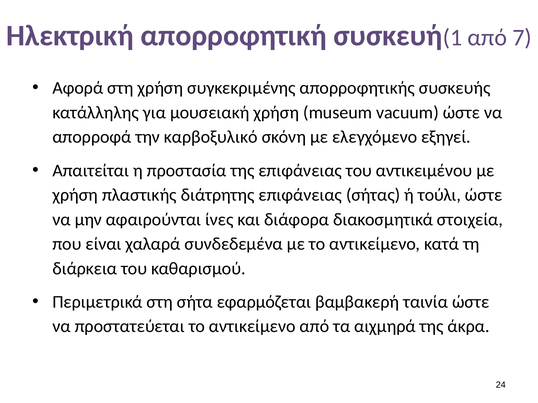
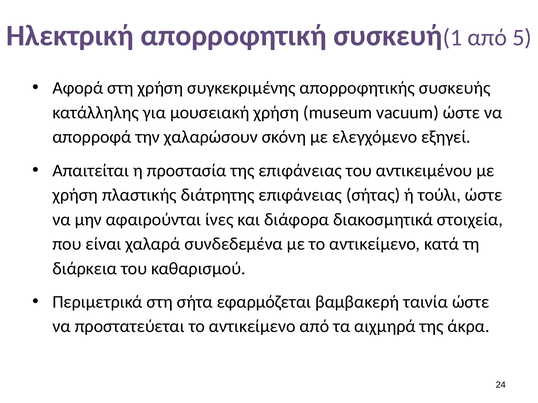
7: 7 -> 5 (522, 38)
καρβοξυλικό: καρβοξυλικό -> χαλαρώσουν (211, 137)
